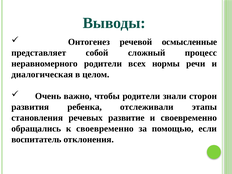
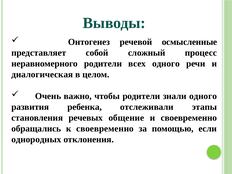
всех нормы: нормы -> одного (166, 64)
знали сторон: сторон -> одного (203, 96)
развитие: развитие -> общение (126, 118)
воспитатель: воспитатель -> однородных (36, 139)
